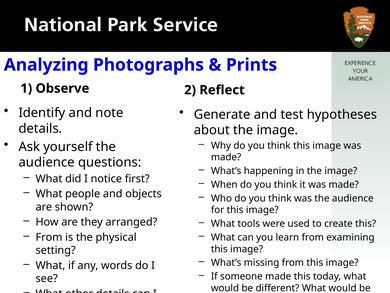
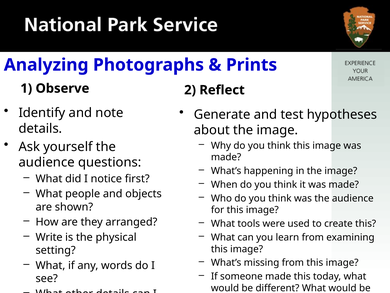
From: From -> Write (49, 237)
